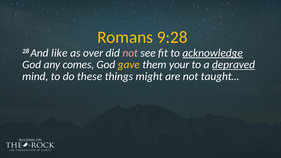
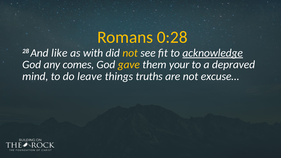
9:28: 9:28 -> 0:28 (172, 37)
over: over -> with (93, 53)
not colour: pink -> yellow (130, 53)
depraved underline: present -> none (234, 65)
these: these -> leave (90, 76)
might: might -> truths (149, 76)
taught…: taught… -> excuse… (220, 76)
